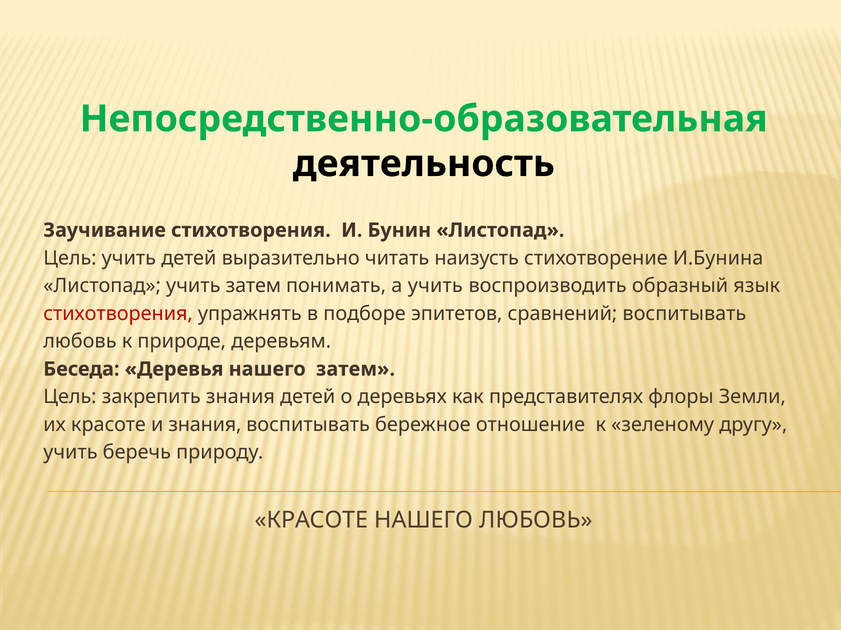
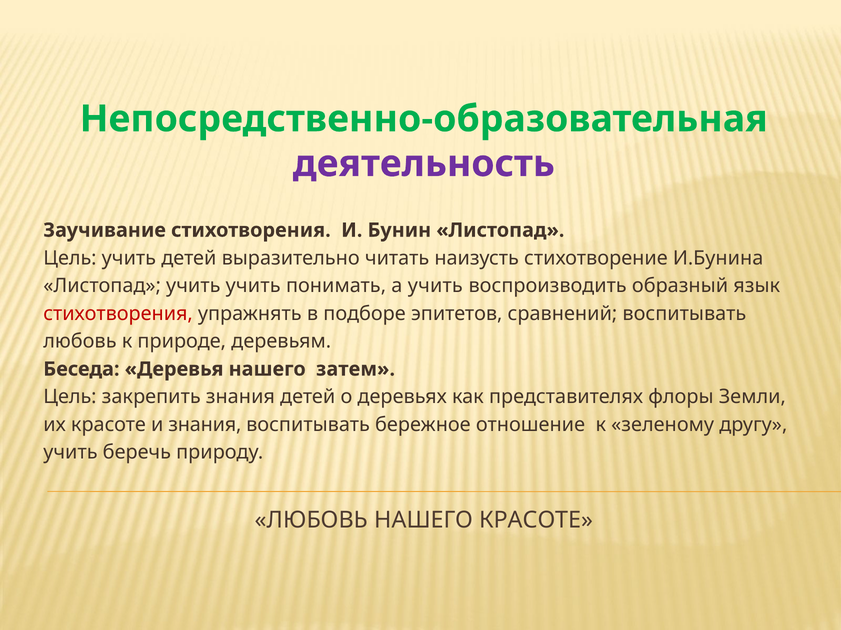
деятельность colour: black -> purple (424, 164)
учить затем: затем -> учить (253, 286)
КРАСОТЕ: КРАСОТЕ -> ЛЮБОВЬ (311, 521)
НАШЕГО ЛЮБОВЬ: ЛЮБОВЬ -> КРАСОТЕ (536, 521)
